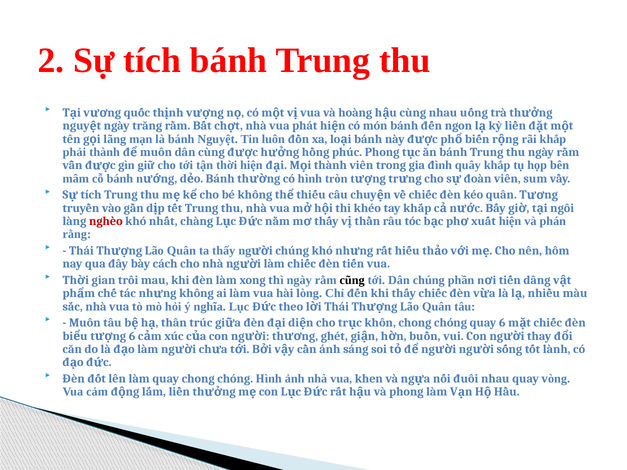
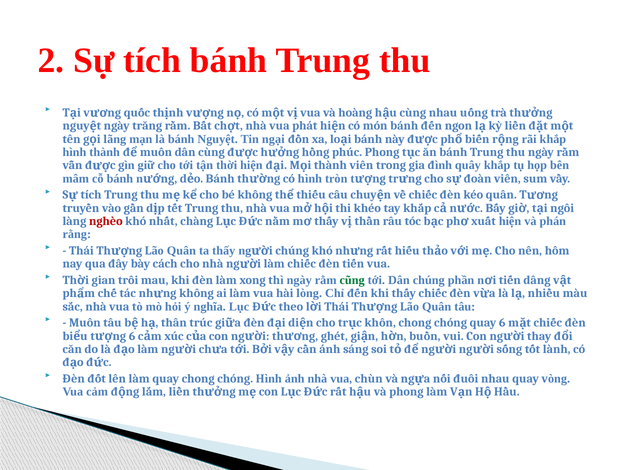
luôn: luôn -> ngại (273, 139)
phải: phải -> hình (74, 152)
cũng colour: black -> green (352, 280)
khen: khen -> chùn (369, 379)
